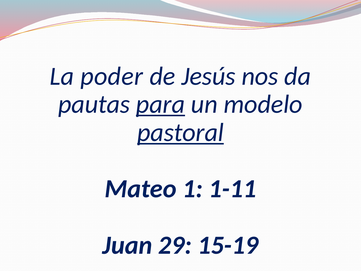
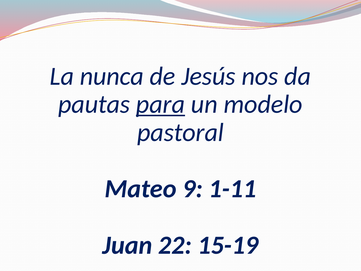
poder: poder -> nunca (112, 76)
pastoral underline: present -> none (180, 132)
1: 1 -> 9 (193, 189)
29: 29 -> 22 (175, 245)
